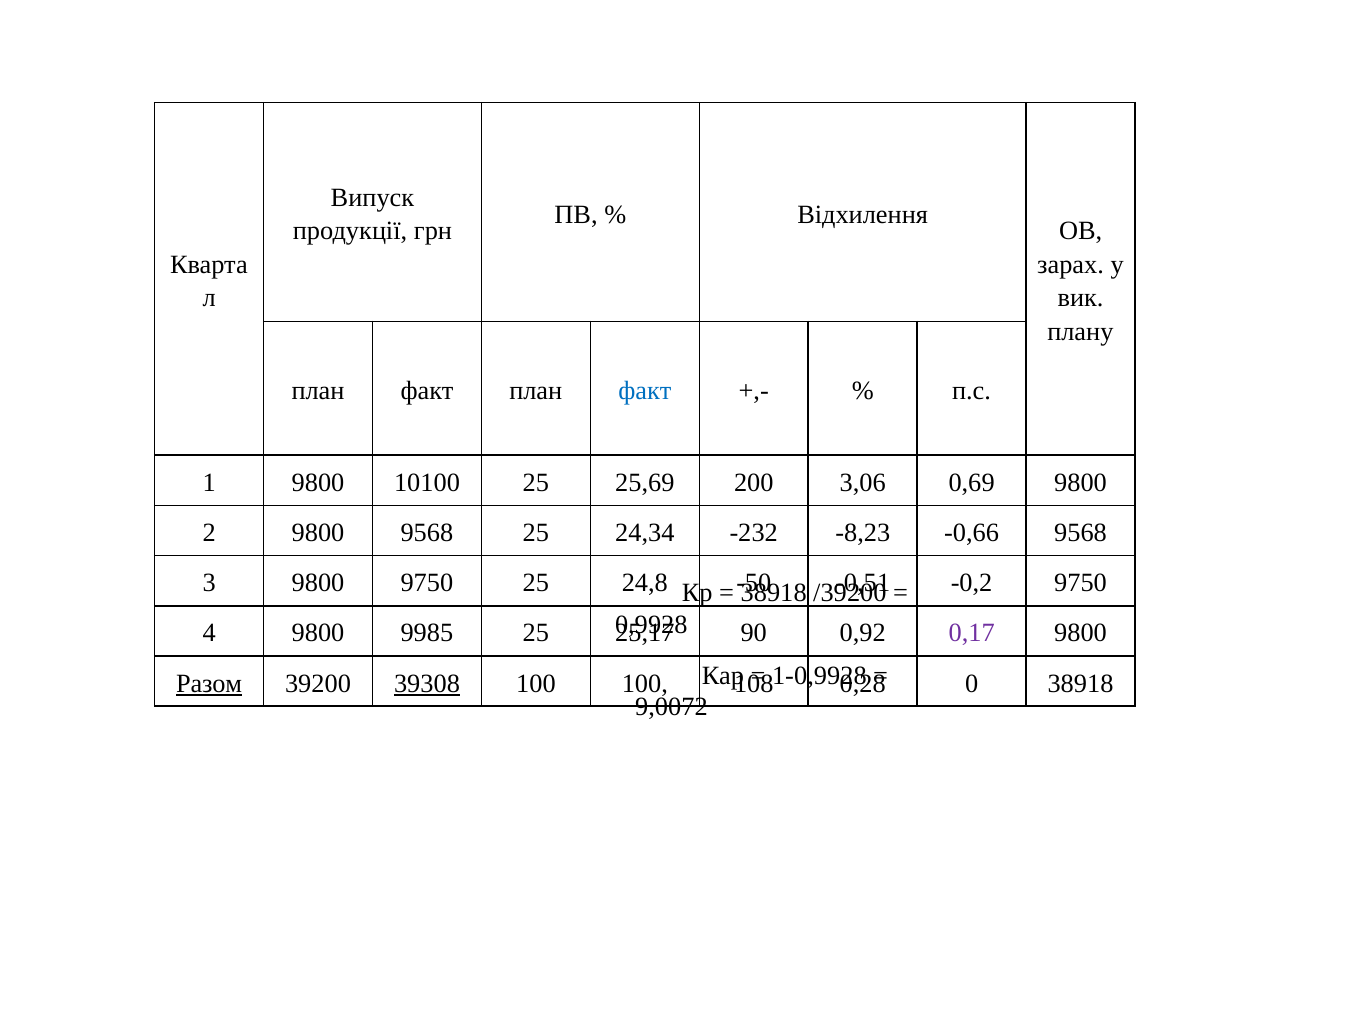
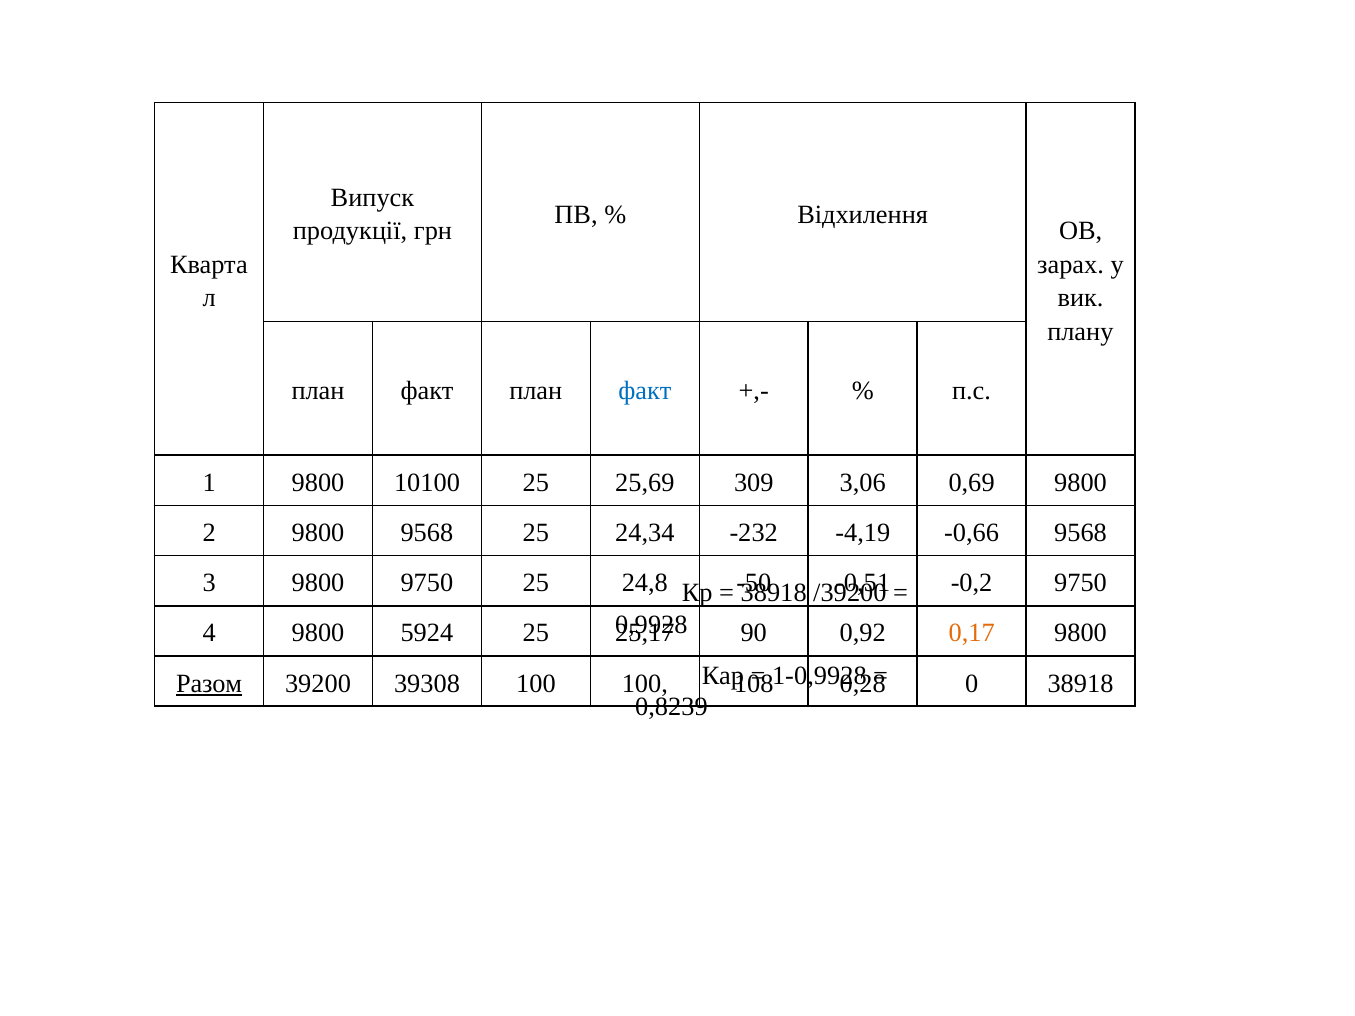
200: 200 -> 309 (754, 483)
-8,23: -8,23 -> -4,19 (863, 533)
9985: 9985 -> 5924 (427, 633)
0,17 colour: purple -> orange (972, 633)
39308 underline: present -> none (427, 684)
9,0072: 9,0072 -> 0,8239 (671, 707)
